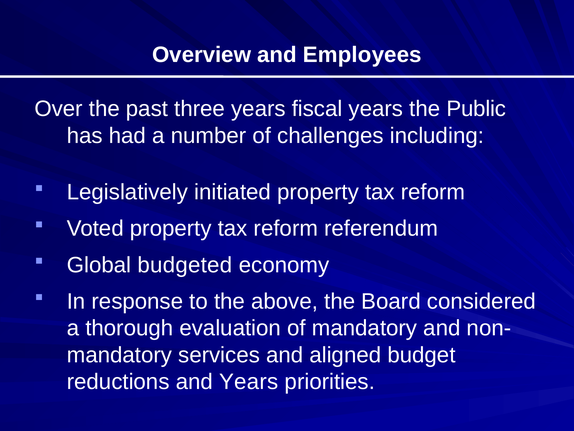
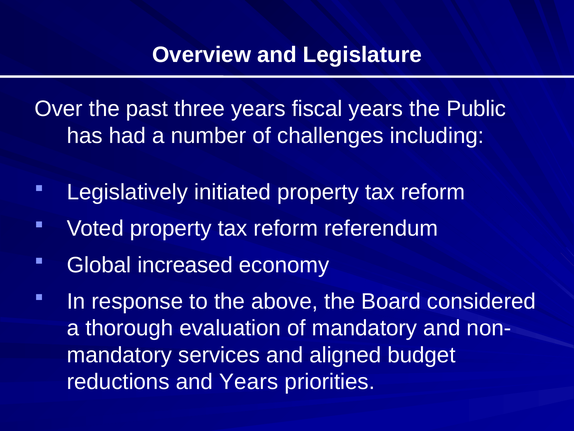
Employees: Employees -> Legislature (362, 55)
budgeted: budgeted -> increased (185, 265)
